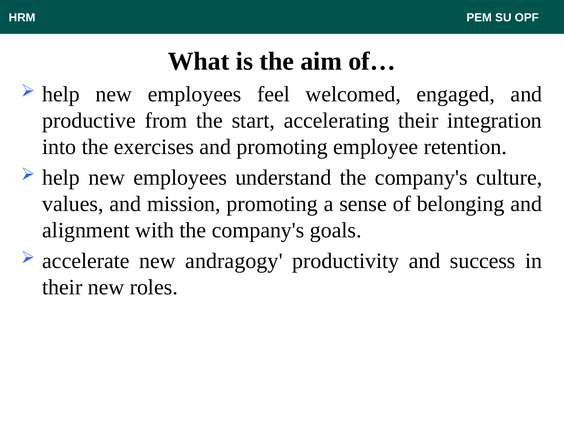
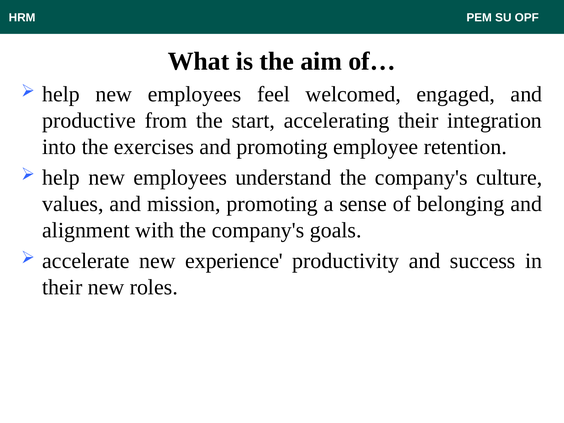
andragogy: andragogy -> experience (234, 261)
